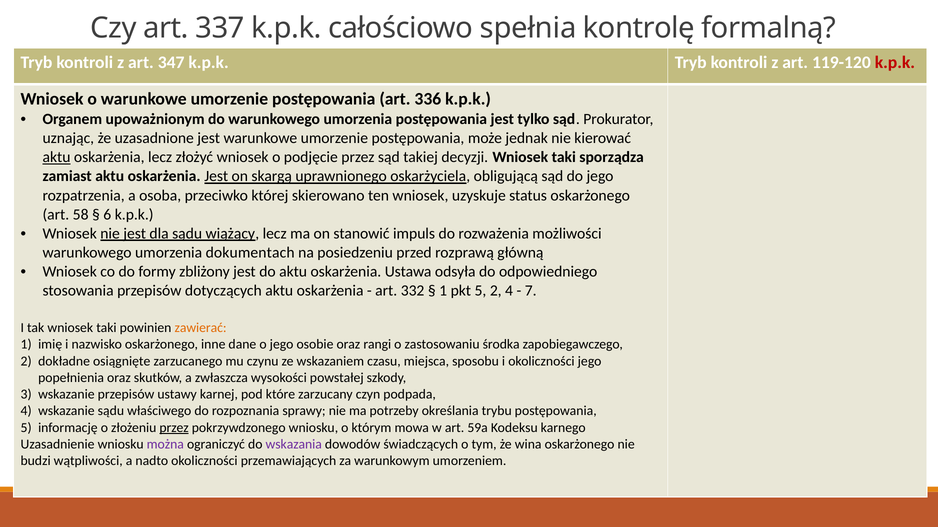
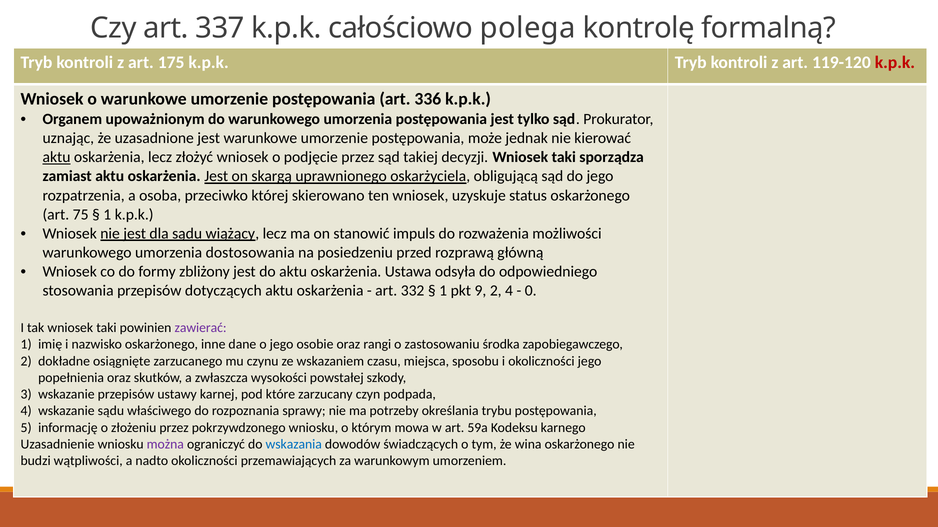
spełnia: spełnia -> polega (528, 28)
347: 347 -> 175 (171, 63)
58: 58 -> 75 (81, 215)
6: 6 -> 1 (107, 215)
dokumentach: dokumentach -> dostosowania (250, 253)
pkt 5: 5 -> 9 (480, 291)
7: 7 -> 0 (531, 291)
zawierać colour: orange -> purple (201, 328)
przez underline: present -> none (174, 428)
wskazania colour: purple -> blue (294, 445)
